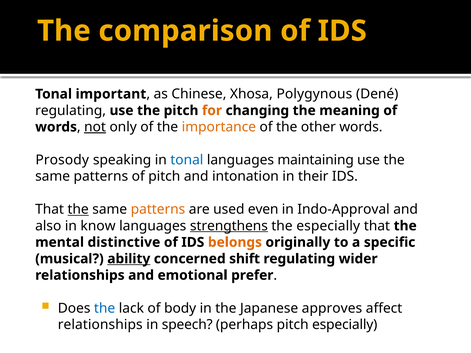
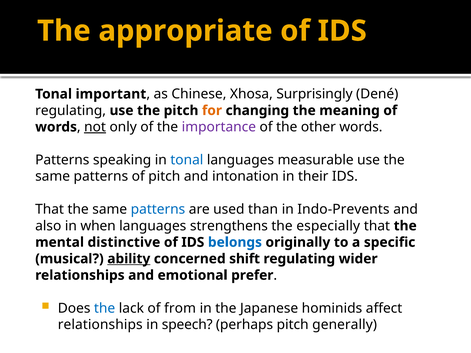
comparison: comparison -> appropriate (185, 31)
Polygynous: Polygynous -> Surprisingly (314, 94)
importance colour: orange -> purple (219, 127)
Prosody: Prosody -> Patterns (62, 160)
maintaining: maintaining -> measurable (316, 160)
the underline: present -> none (78, 209)
patterns colour: orange -> blue (158, 209)
even: even -> than (263, 209)
Indo-Approval: Indo-Approval -> Indo-Prevents (343, 209)
know: know -> when (98, 226)
strengthens underline: present -> none (229, 226)
belongs colour: orange -> blue (235, 242)
body: body -> from (180, 308)
approves: approves -> hominids (332, 308)
pitch especially: especially -> generally (345, 325)
